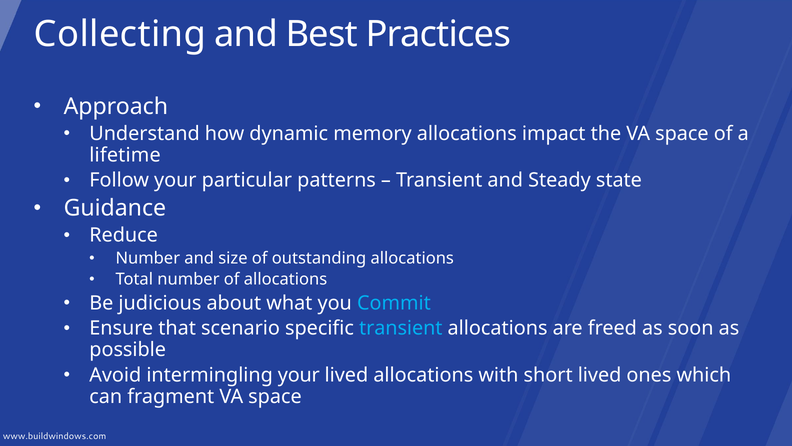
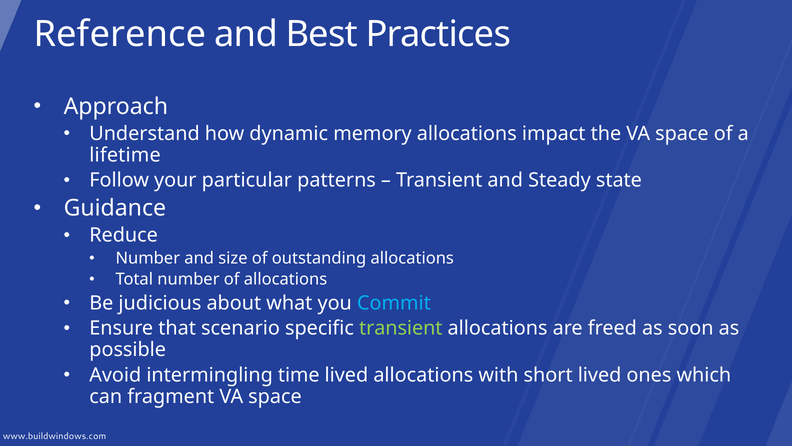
Collecting: Collecting -> Reference (120, 34)
transient colour: light blue -> light green (401, 328)
intermingling your: your -> time (299, 375)
